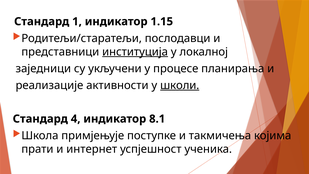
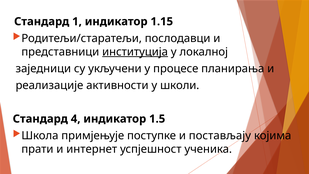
школи underline: present -> none (180, 85)
8.1: 8.1 -> 1.5 (157, 119)
такмичења: такмичења -> постављају (220, 135)
